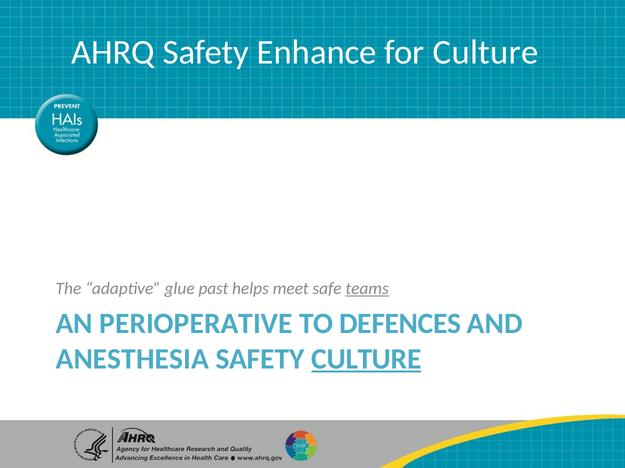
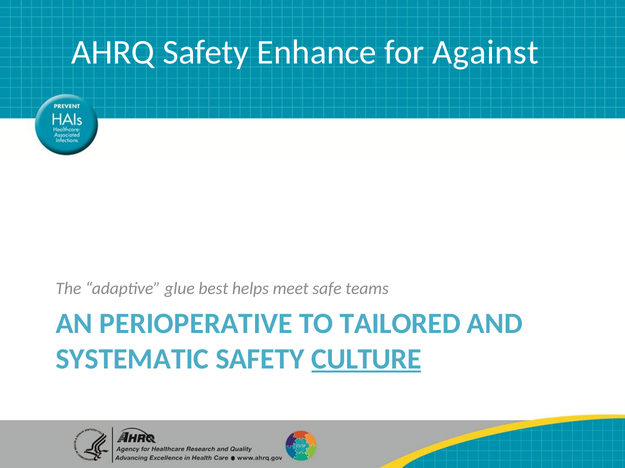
for Culture: Culture -> Against (486, 52)
past: past -> best (213, 289)
teams underline: present -> none (367, 289)
DEFENCES: DEFENCES -> TAILORED (400, 324)
ANESTHESIA: ANESTHESIA -> SYSTEMATIC (132, 360)
